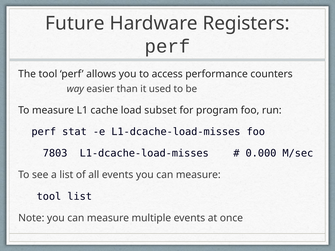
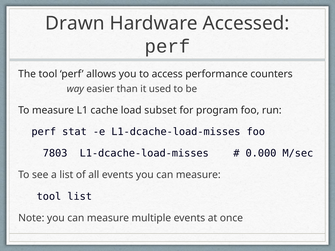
Future: Future -> Drawn (75, 23)
Registers: Registers -> Accessed (246, 23)
